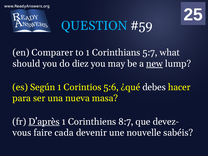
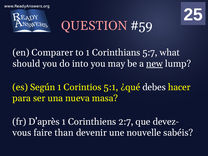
QUESTION colour: light blue -> pink (94, 26)
diez: diez -> into (80, 64)
5:6: 5:6 -> 5:1 (111, 87)
D’après underline: present -> none (44, 122)
8:7: 8:7 -> 2:7 (126, 122)
cada: cada -> than (64, 133)
